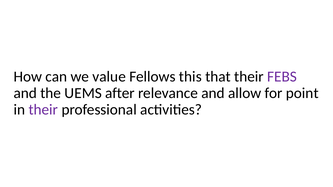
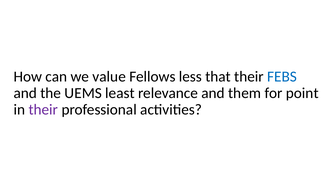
this: this -> less (190, 77)
FEBS colour: purple -> blue (282, 77)
after: after -> least (120, 93)
allow: allow -> them (245, 93)
